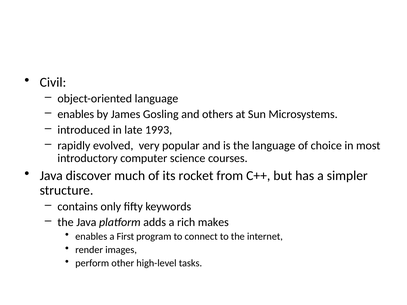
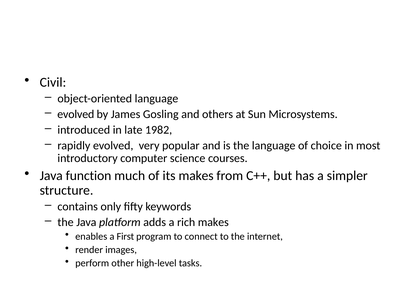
enables: enables -> evolved (76, 114)
1993: 1993 -> 1982 (159, 130)
discover: discover -> function (89, 176)
its rocket: rocket -> makes (196, 176)
